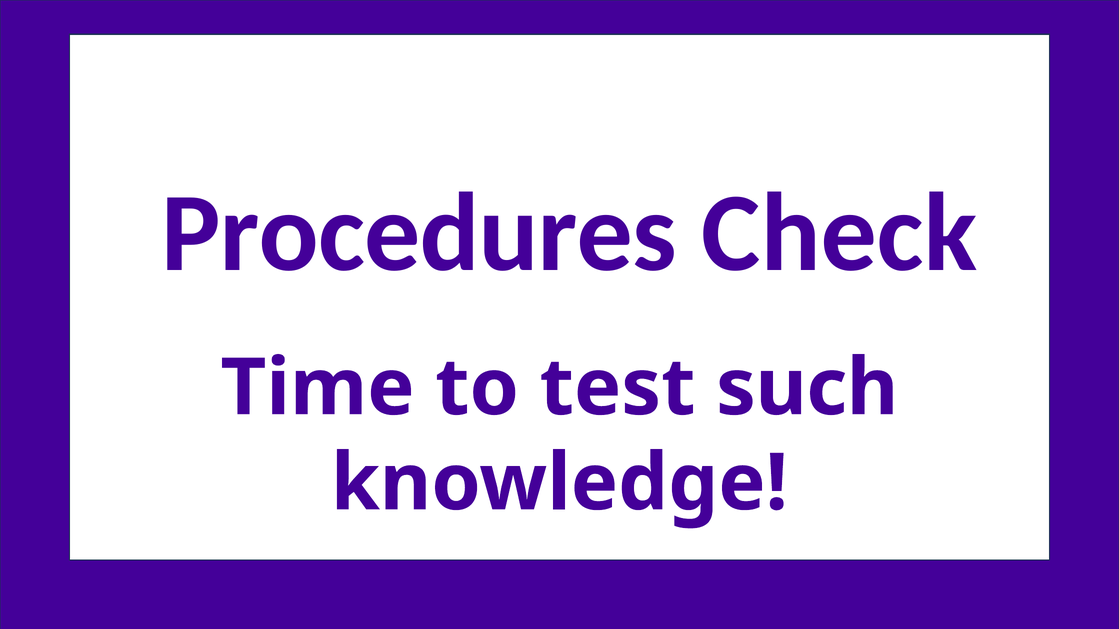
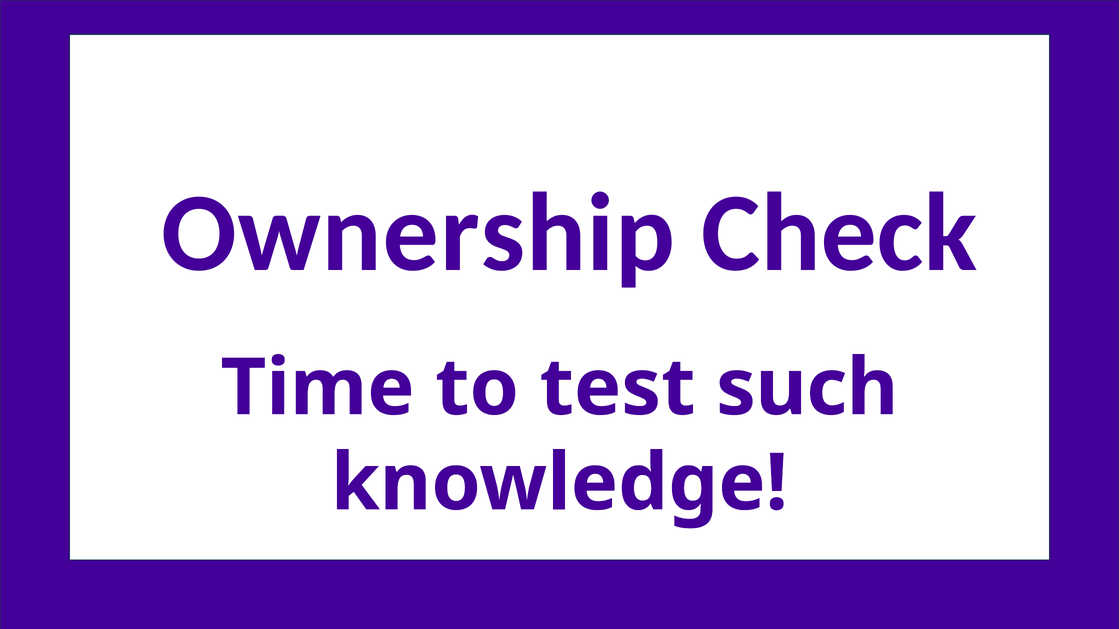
Procedures: Procedures -> Ownership (418, 233)
